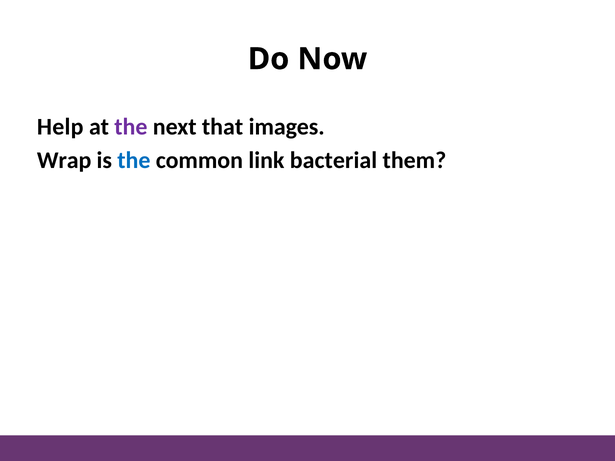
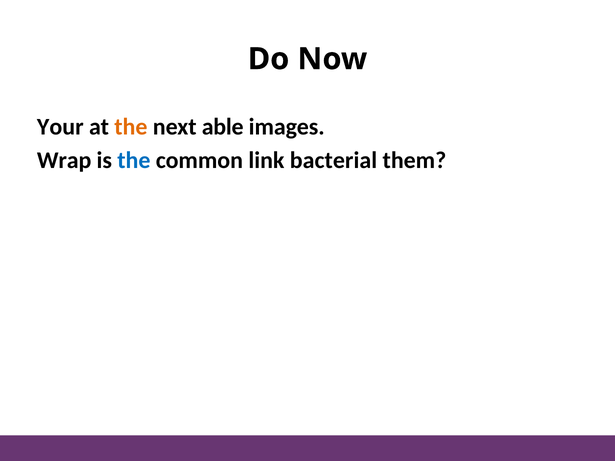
Help: Help -> Your (60, 127)
the colour: purple -> orange (131, 127)
that: that -> able (223, 127)
